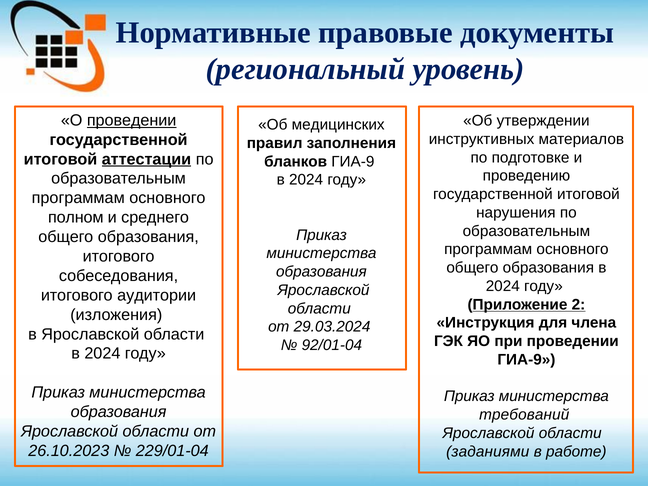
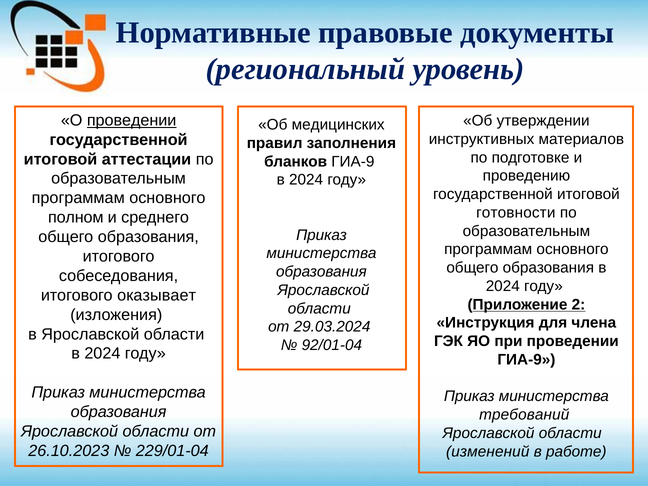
аттестации underline: present -> none (146, 159)
нарушения: нарушения -> готовности (516, 213)
аудитории: аудитории -> оказывает (157, 295)
заданиями: заданиями -> изменений (488, 451)
